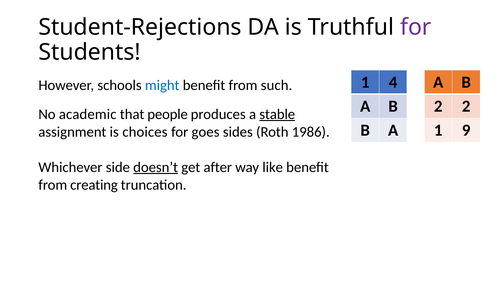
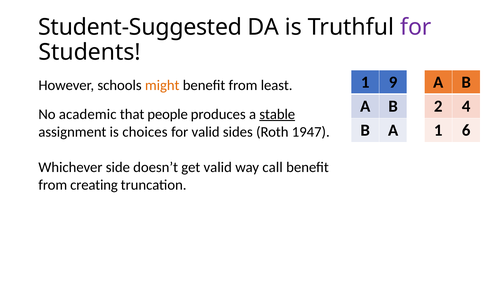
Student-Rejections: Student-Rejections -> Student-Suggested (140, 27)
4: 4 -> 9 (393, 82)
might colour: blue -> orange (162, 85)
such: such -> least (277, 85)
2 2: 2 -> 4 (466, 106)
9: 9 -> 6 (466, 130)
for goes: goes -> valid (206, 132)
1986: 1986 -> 1947 (311, 132)
doesn’t underline: present -> none (156, 167)
get after: after -> valid (218, 167)
like: like -> call (273, 167)
